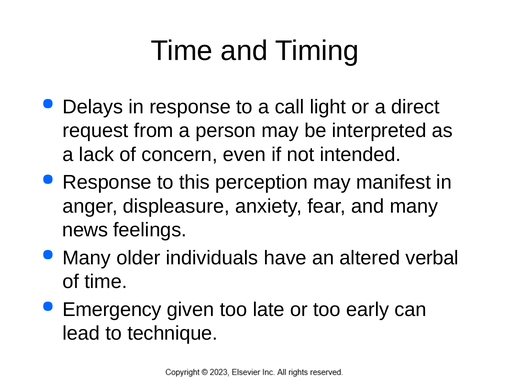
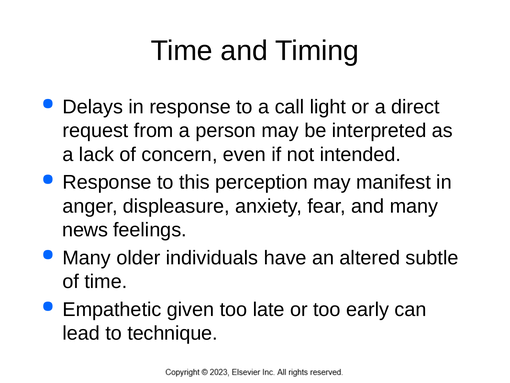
verbal: verbal -> subtle (432, 258)
Emergency: Emergency -> Empathetic (112, 309)
